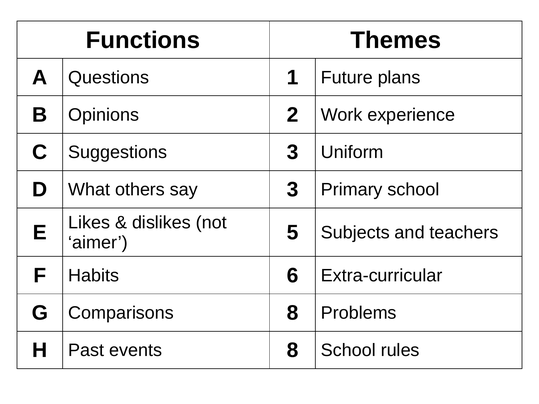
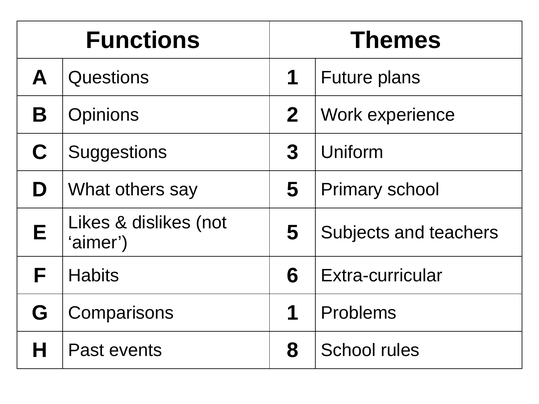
say 3: 3 -> 5 (293, 190)
Comparisons 8: 8 -> 1 (293, 313)
